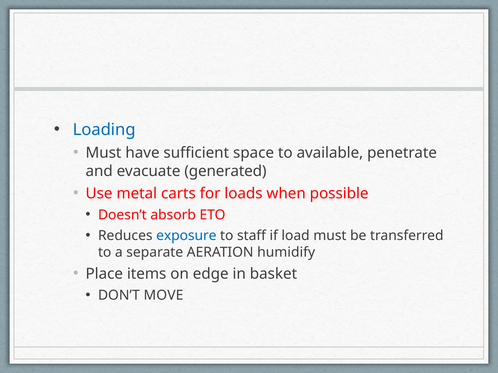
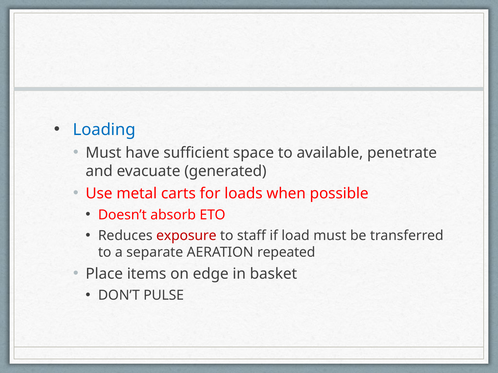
exposure colour: blue -> red (186, 236)
humidify: humidify -> repeated (286, 252)
MOVE: MOVE -> PULSE (164, 296)
